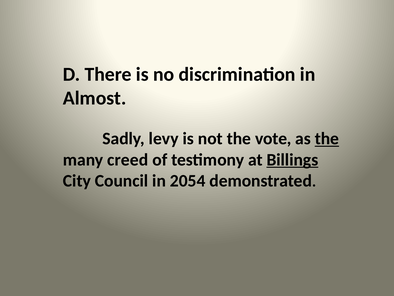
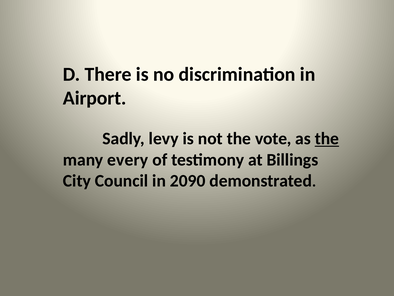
Almost: Almost -> Airport (95, 98)
creed: creed -> every (128, 159)
Billings underline: present -> none (292, 159)
2054: 2054 -> 2090 (188, 180)
